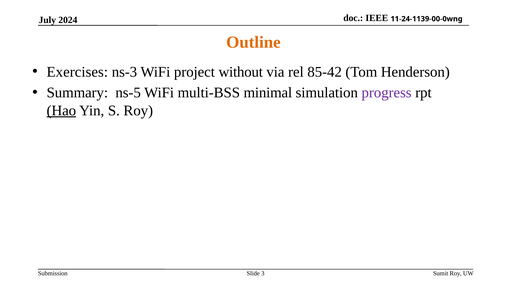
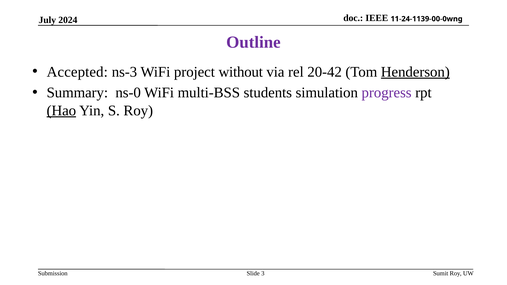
Outline colour: orange -> purple (253, 42)
Exercises: Exercises -> Accepted (77, 72)
85-42: 85-42 -> 20-42 (325, 72)
Henderson underline: none -> present (415, 72)
ns-5: ns-5 -> ns-0 (128, 93)
minimal: minimal -> students (268, 93)
